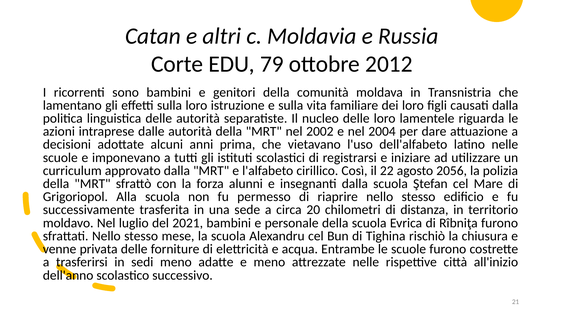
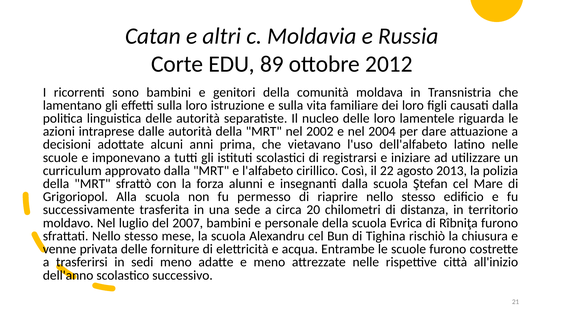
79: 79 -> 89 (272, 64)
2056: 2056 -> 2013 (452, 171)
2021: 2021 -> 2007 (188, 223)
